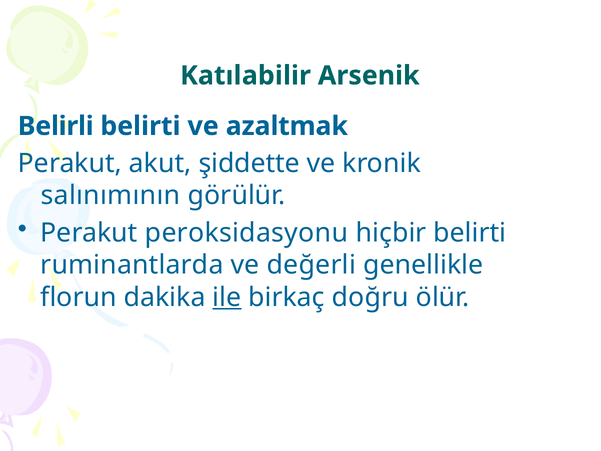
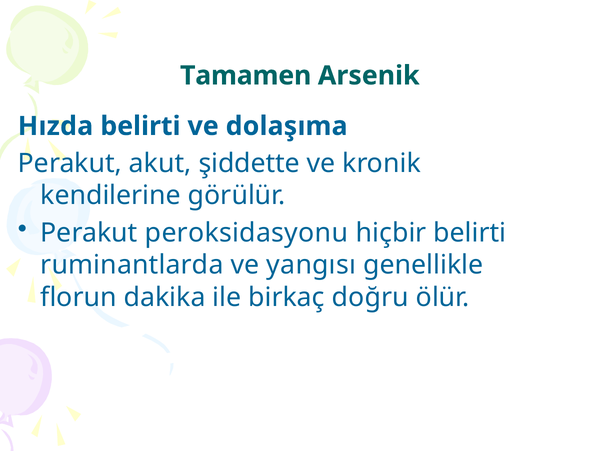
Katılabilir: Katılabilir -> Tamamen (246, 76)
Belirli: Belirli -> Hızda (55, 126)
azaltmak: azaltmak -> dolaşıma (287, 126)
salınımının: salınımının -> kendilerine (111, 196)
değerli: değerli -> yangısı (311, 265)
ile underline: present -> none (227, 297)
